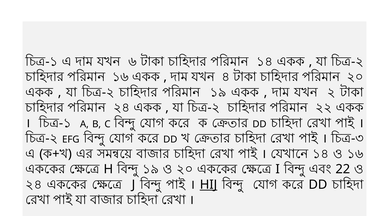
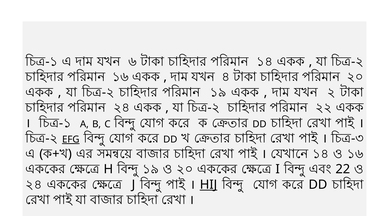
EFG underline: none -> present (71, 140)
